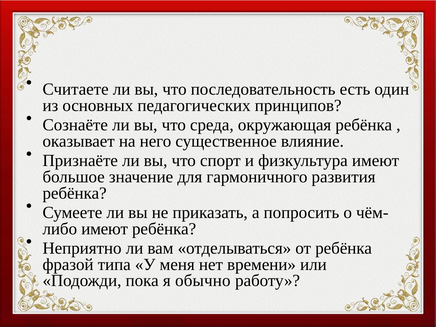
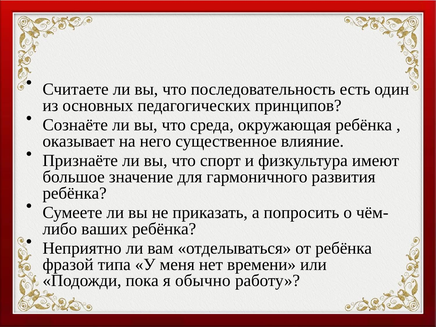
имеют: имеют -> ваших (105, 229)
